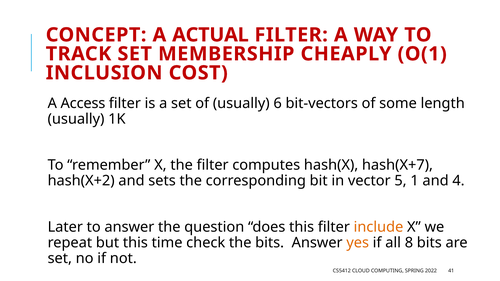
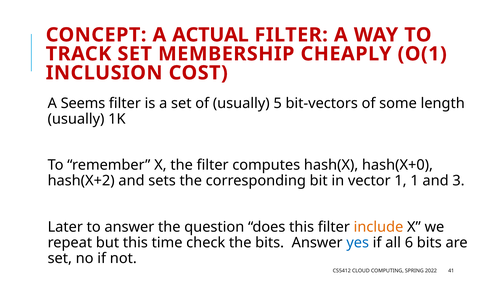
Access: Access -> Seems (83, 103)
6: 6 -> 5 (278, 103)
hash(X+7: hash(X+7 -> hash(X+0 (397, 165)
vector 5: 5 -> 1 (401, 181)
4: 4 -> 3 (458, 181)
yes colour: orange -> blue (358, 243)
8: 8 -> 6 (409, 243)
